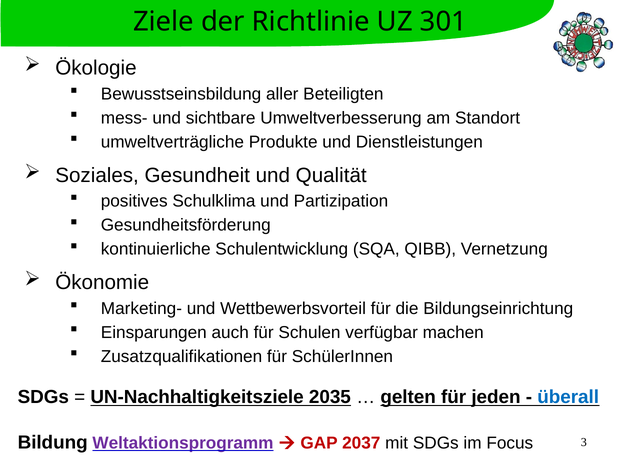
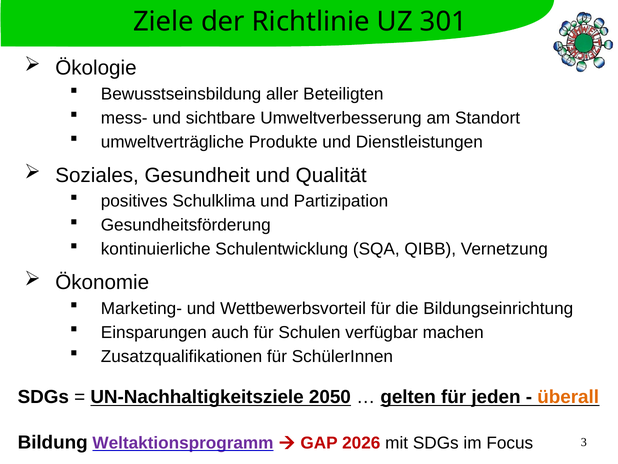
2035: 2035 -> 2050 (330, 397)
überall colour: blue -> orange (568, 397)
2037: 2037 -> 2026 (361, 443)
